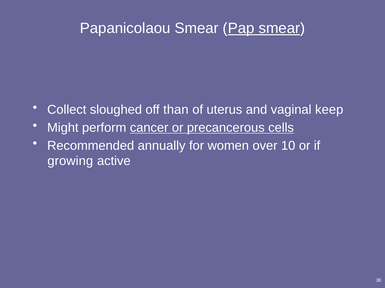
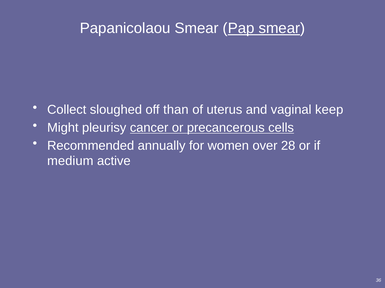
perform: perform -> pleurisy (104, 128)
10: 10 -> 28 (288, 146)
growing: growing -> medium (70, 161)
